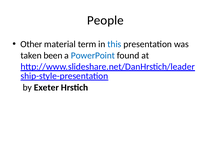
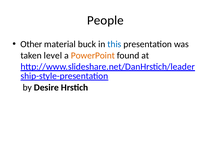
term: term -> buck (87, 44)
been: been -> level (53, 56)
PowerPoint colour: blue -> orange (93, 56)
Exeter: Exeter -> Desire (46, 88)
